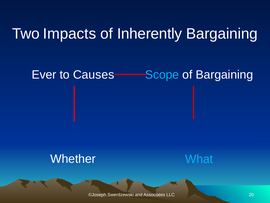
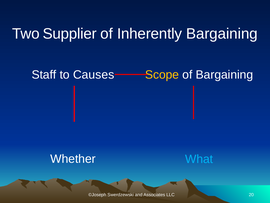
Impacts: Impacts -> Supplier (70, 34)
Ever: Ever -> Staff (44, 74)
Scope colour: light blue -> yellow (162, 75)
